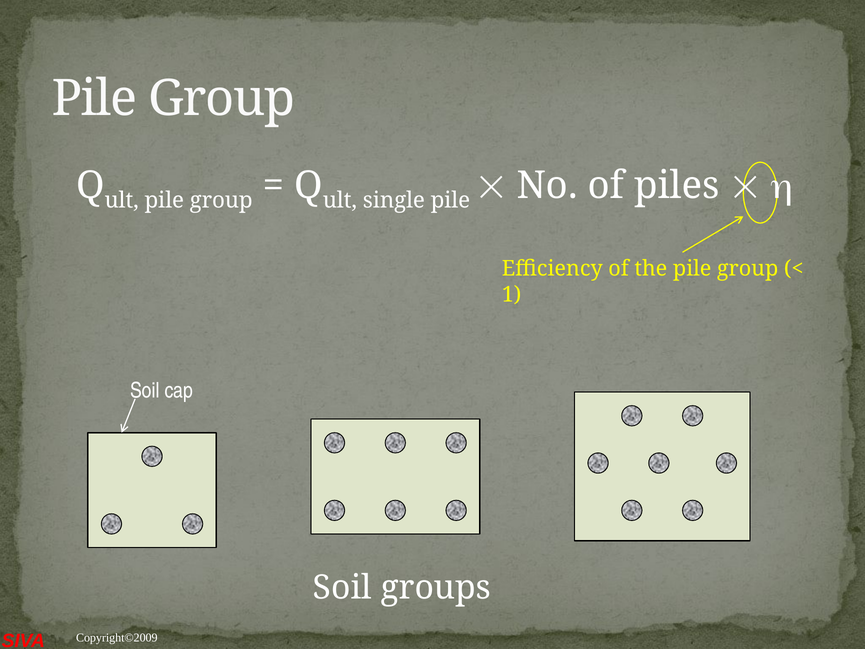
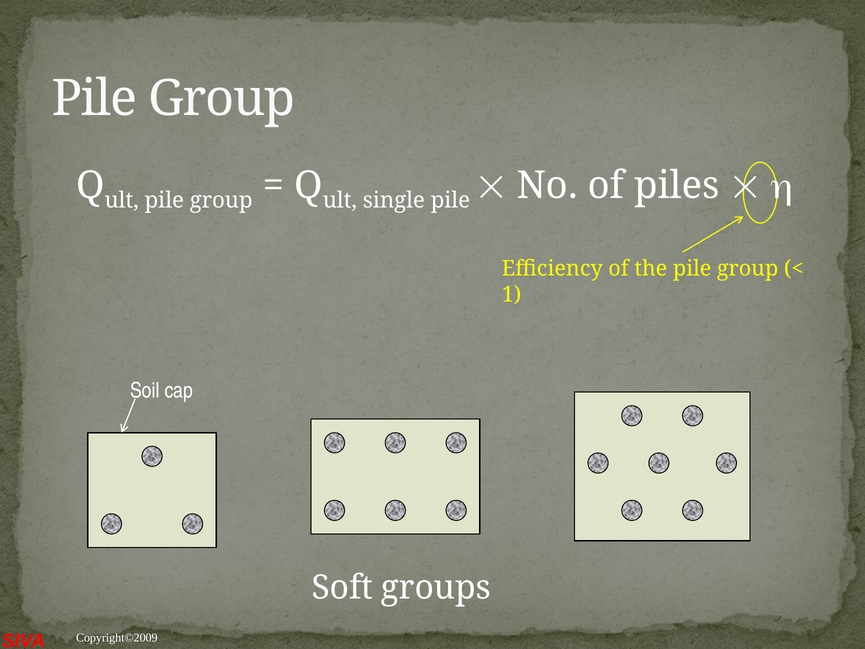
Soil: Soil -> Soft (342, 588)
